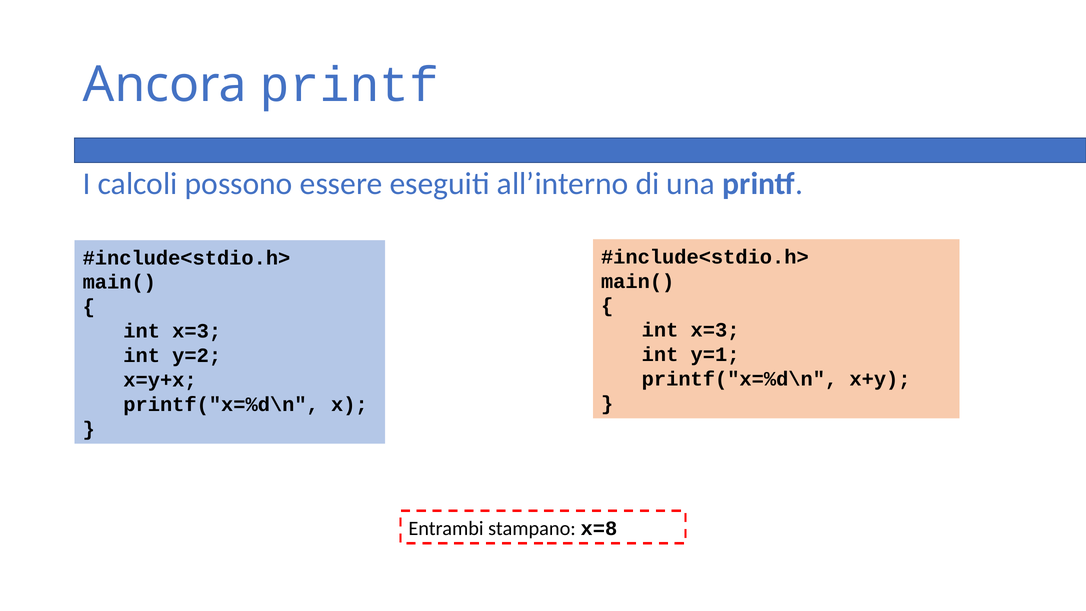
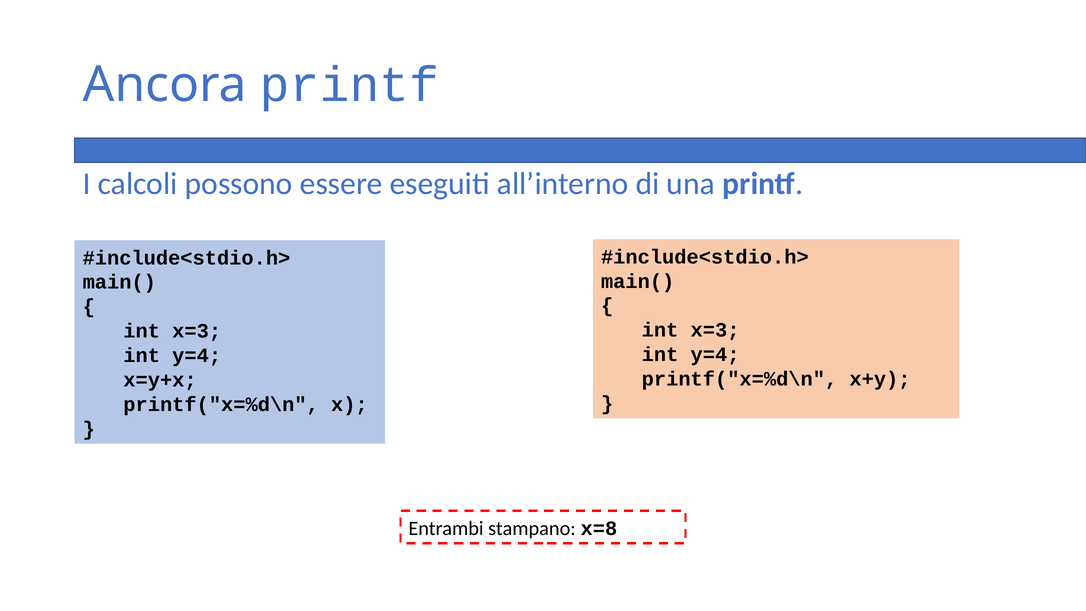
y=1: y=1 -> y=4 (715, 355)
y=2: y=2 -> y=4 (197, 355)
